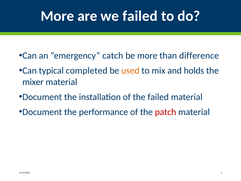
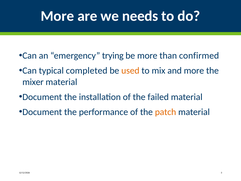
we failed: failed -> needs (140, 16)
catch: catch -> trying (113, 56)
difference: difference -> confirmed (199, 56)
and holds: holds -> more (194, 71)
patch colour: red -> orange (166, 112)
